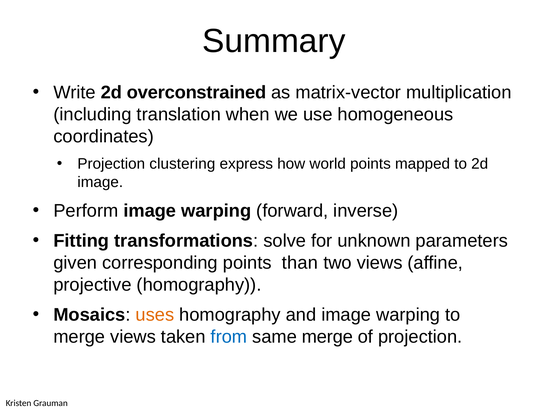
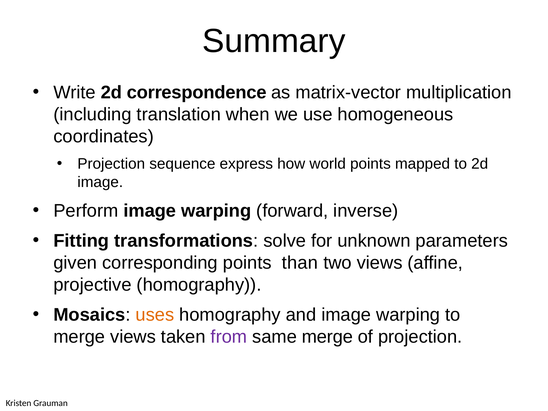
overconstrained: overconstrained -> correspondence (197, 93)
clustering: clustering -> sequence (182, 164)
from colour: blue -> purple (229, 337)
